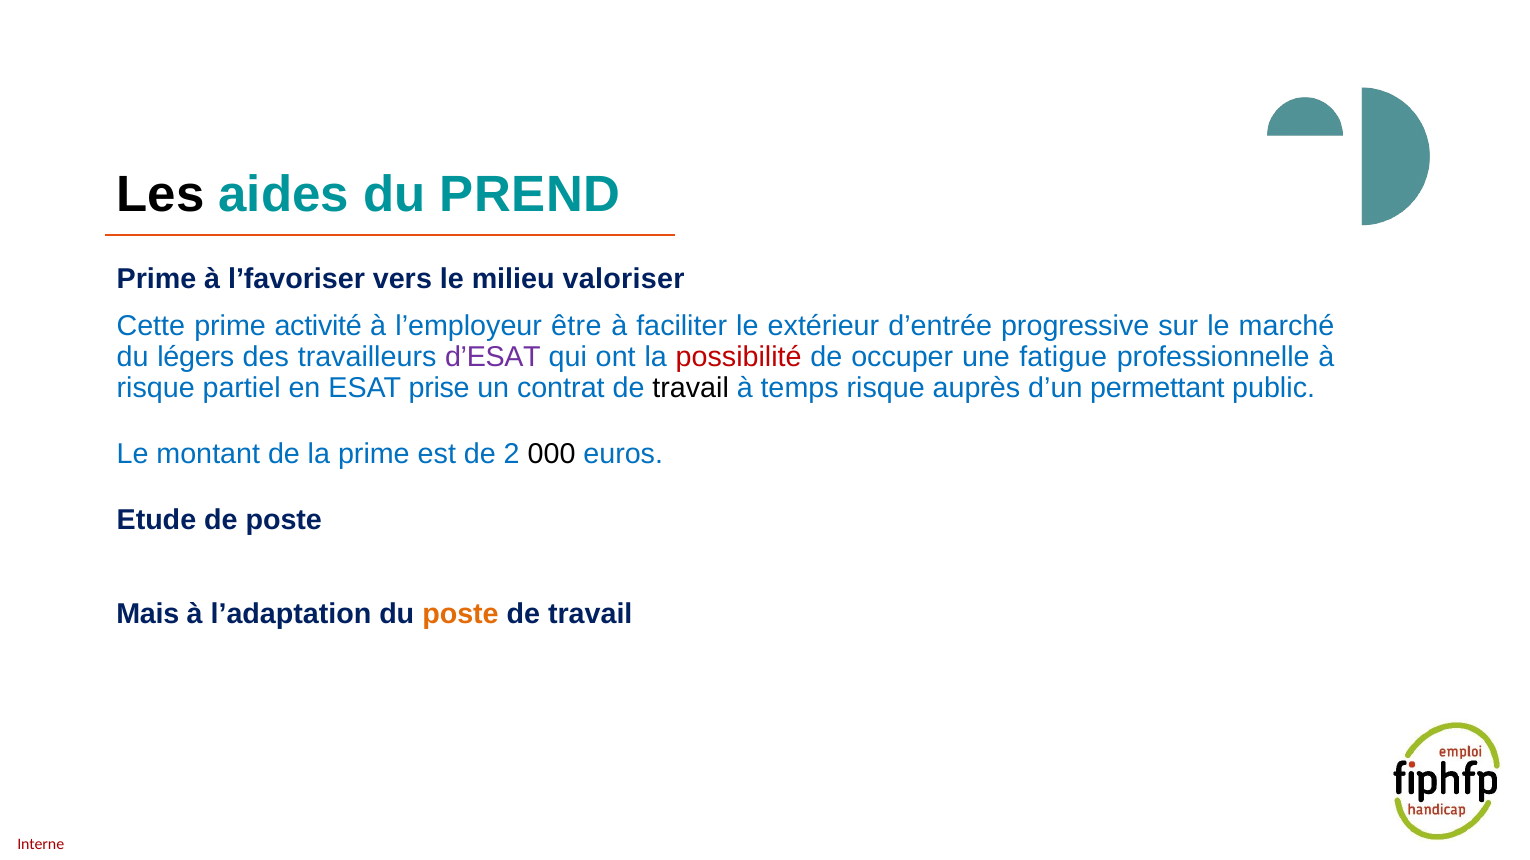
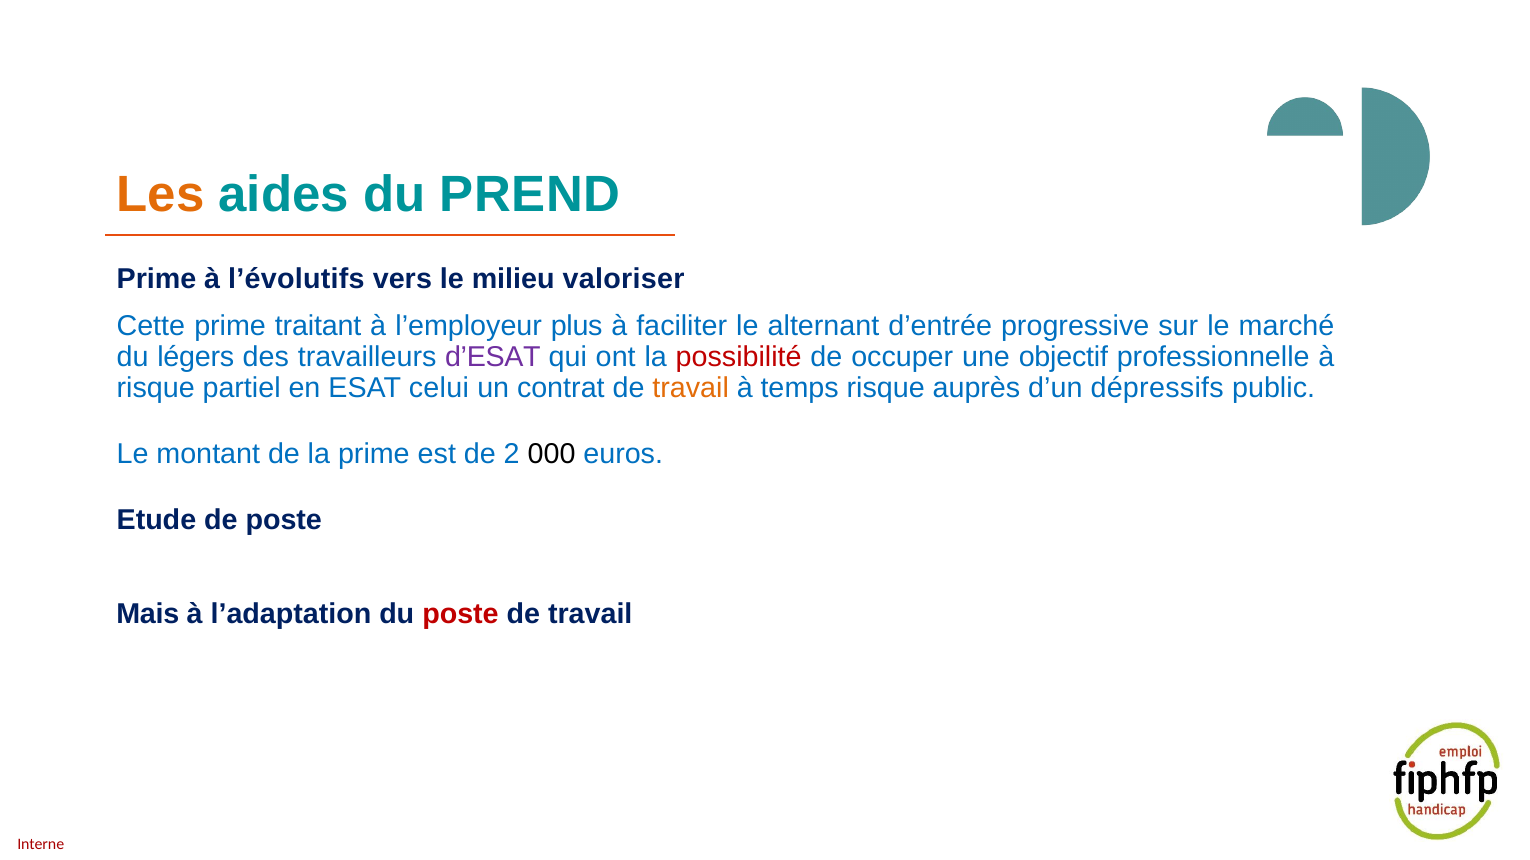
Les colour: black -> orange (161, 195)
l’favoriser: l’favoriser -> l’évolutifs (296, 279)
activité: activité -> traitant (318, 326)
être: être -> plus (577, 326)
extérieur: extérieur -> alternant (823, 326)
fatigue: fatigue -> objectif (1063, 357)
prise: prise -> celui (439, 388)
travail colour: black -> orange (691, 388)
permettant: permettant -> dépressifs (1157, 388)
poste colour: orange -> red (460, 614)
